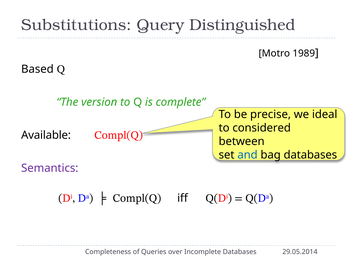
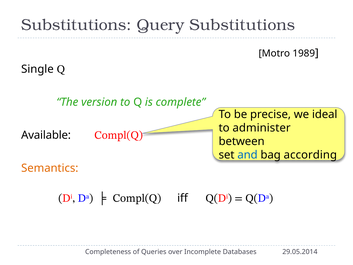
Query Distinguished: Distinguished -> Substitutions (242, 25)
Based: Based -> Single (37, 69)
considered: considered -> administer (262, 128)
bag databases: databases -> according (310, 155)
Semantics colour: purple -> orange (50, 168)
